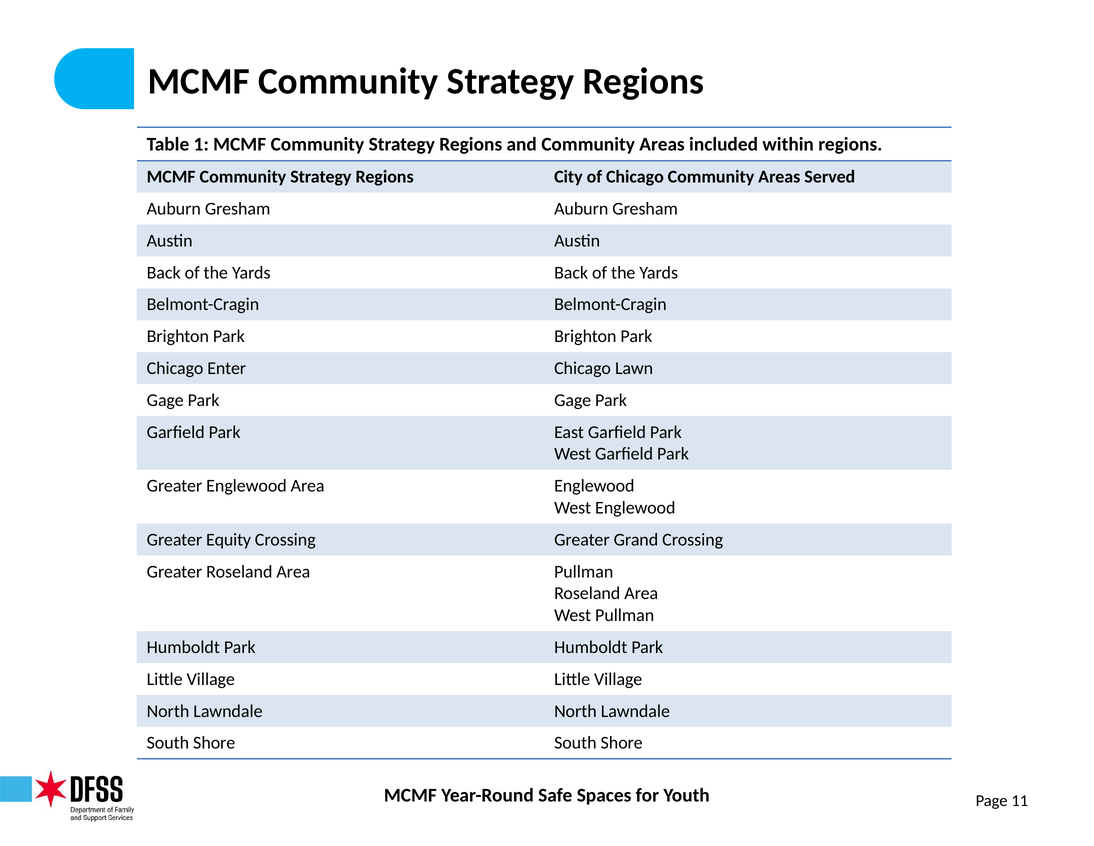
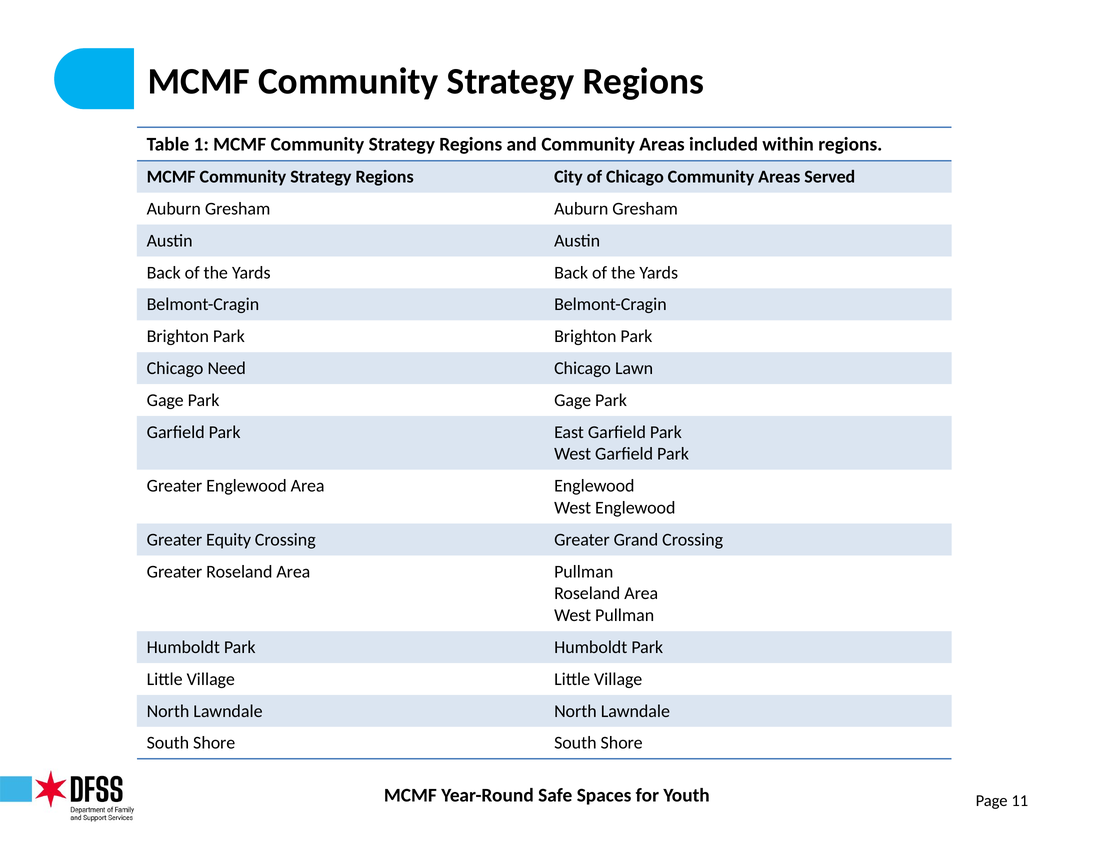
Enter: Enter -> Need (227, 368)
